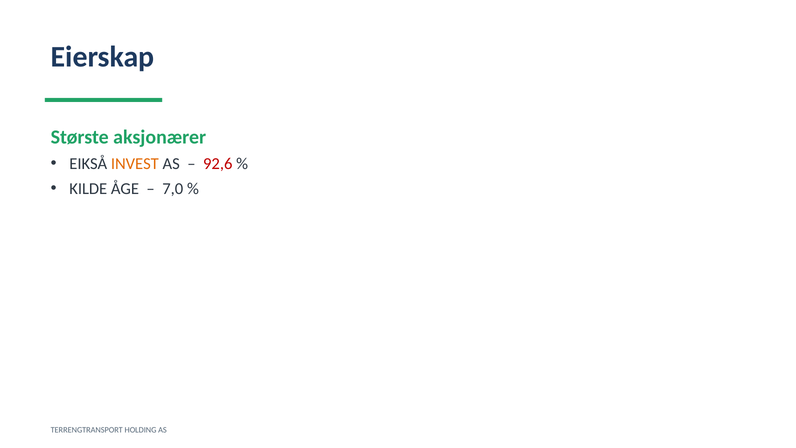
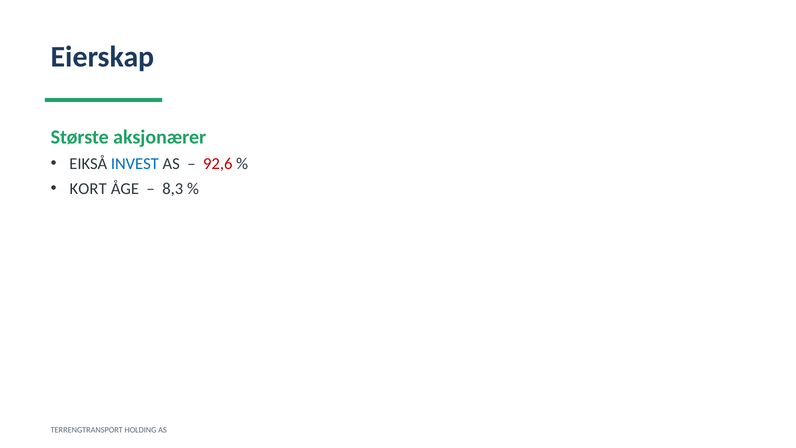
INVEST colour: orange -> blue (135, 164)
KILDE: KILDE -> KORT (88, 189)
7,0: 7,0 -> 8,3 (173, 189)
